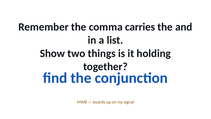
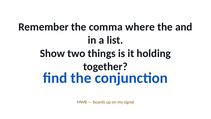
carries: carries -> where (140, 27)
